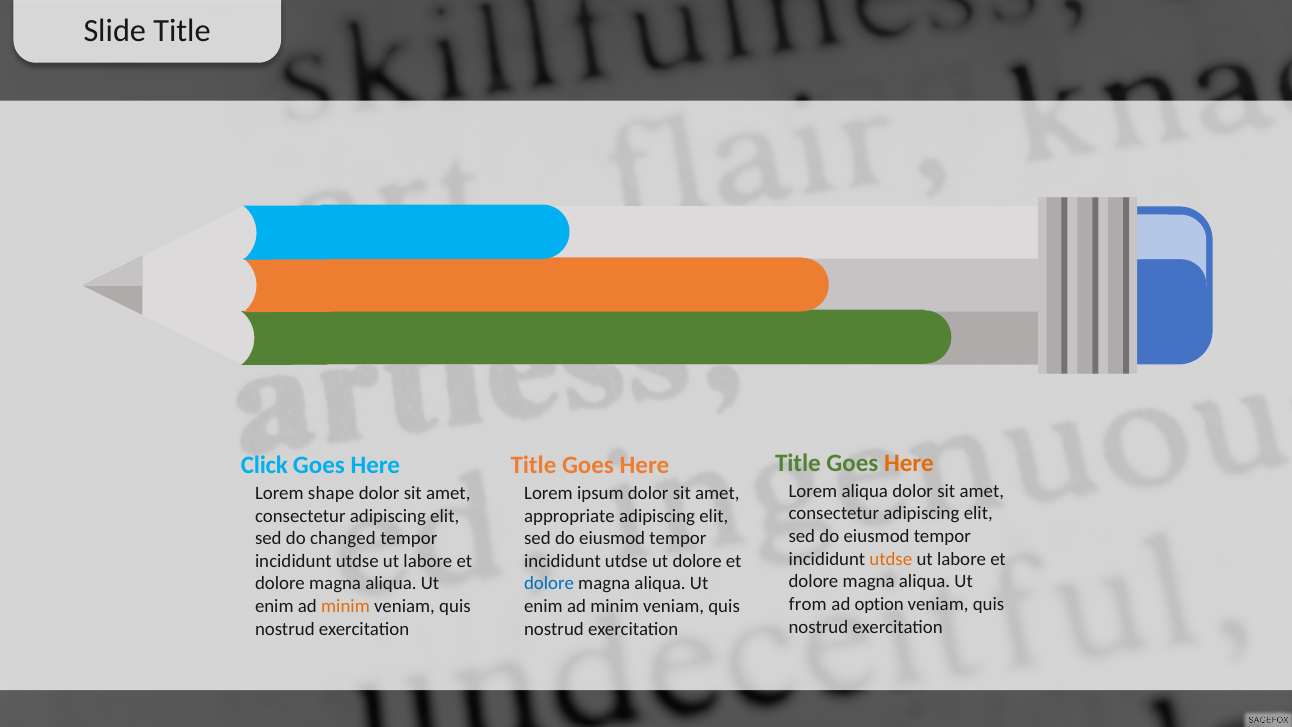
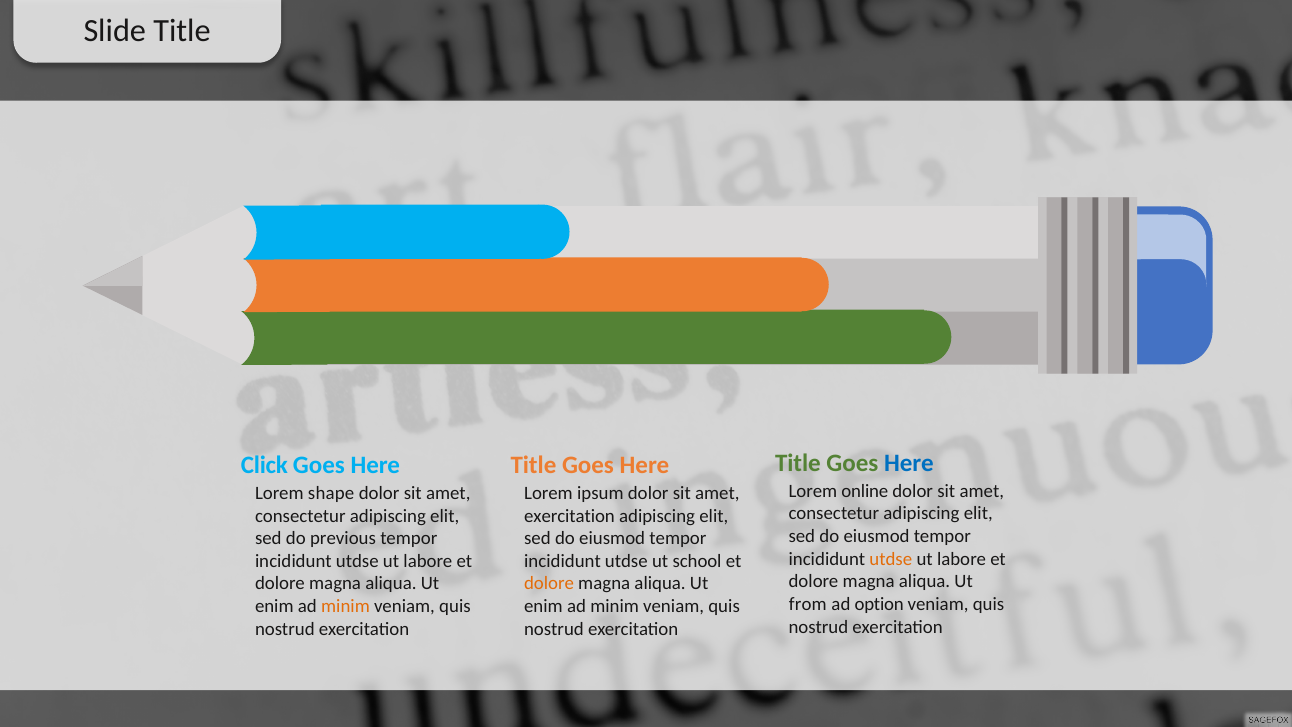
Here colour: orange -> blue (909, 463)
Lorem aliqua: aliqua -> online (865, 491)
appropriate: appropriate -> exercitation (569, 516)
changed: changed -> previous (343, 538)
ut dolore: dolore -> school (697, 561)
dolore colour: blue -> orange (549, 584)
